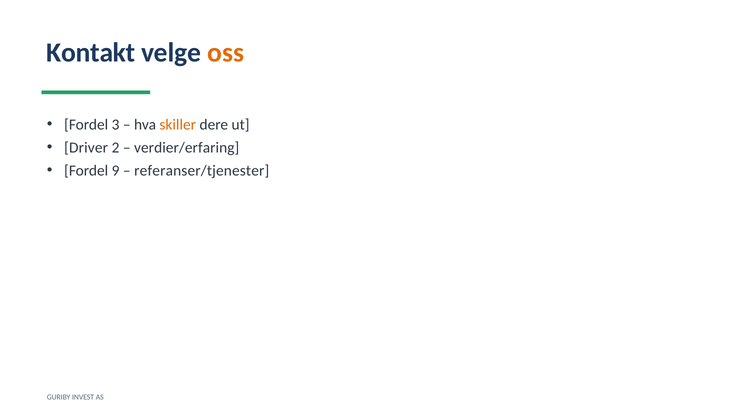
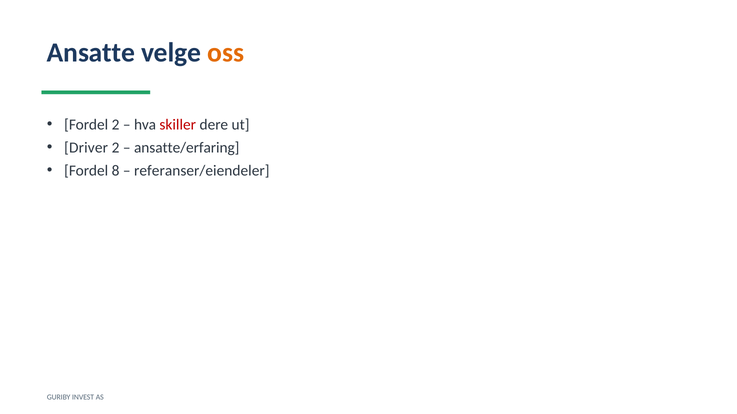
Kontakt: Kontakt -> Ansatte (91, 53)
Fordel 3: 3 -> 2 (116, 125)
skiller colour: orange -> red (178, 125)
verdier/erfaring: verdier/erfaring -> ansatte/erfaring (187, 148)
9: 9 -> 8 (116, 171)
referanser/tjenester: referanser/tjenester -> referanser/eiendeler (202, 171)
